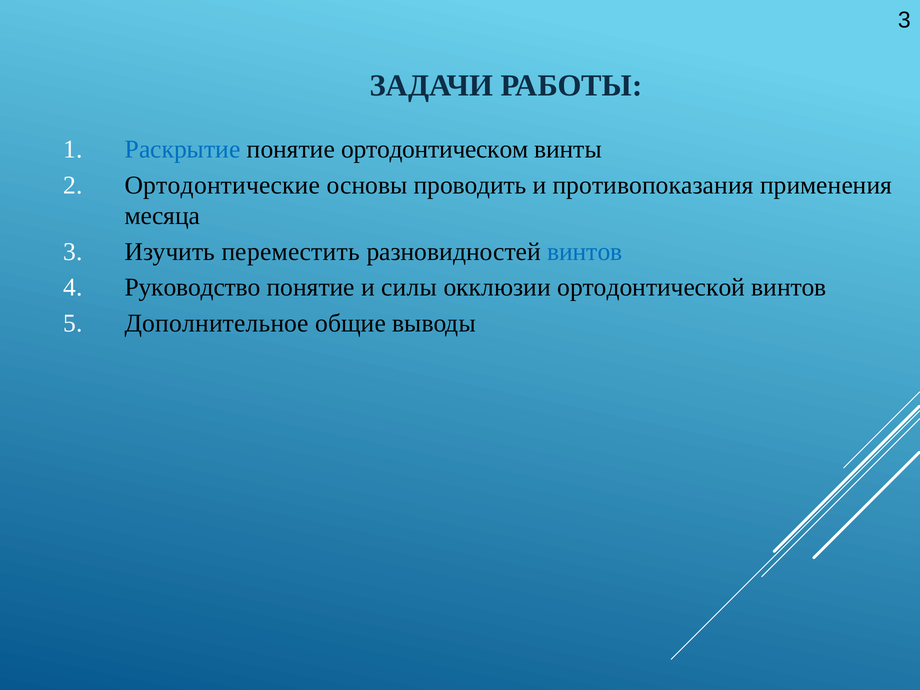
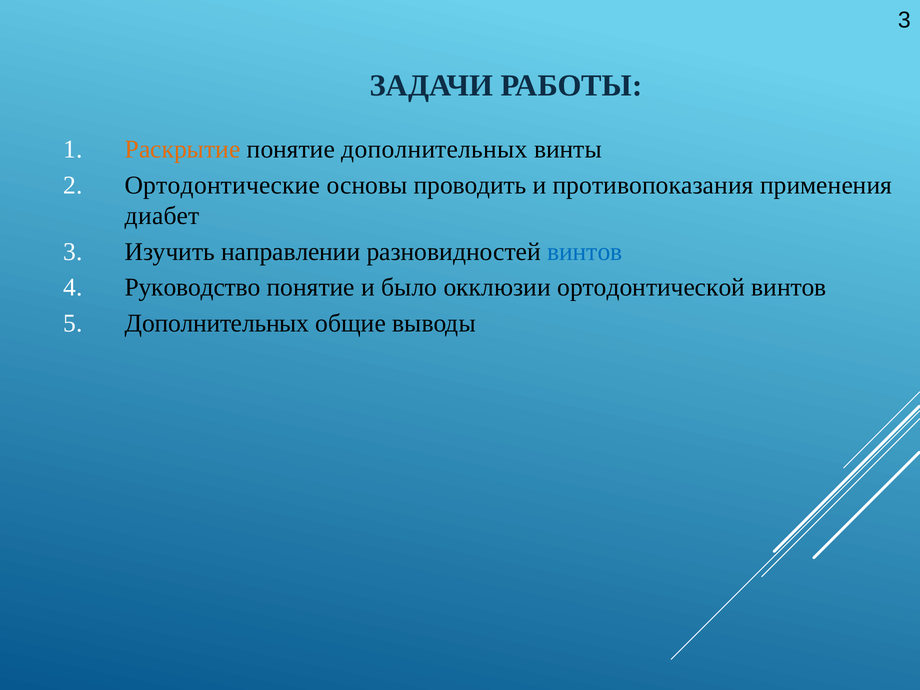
Раскрытие colour: blue -> orange (183, 149)
понятие ортодонтическом: ортодонтическом -> дополнительных (434, 149)
месяца: месяца -> диабет (162, 216)
переместить: переместить -> направлении (291, 252)
силы: силы -> было (409, 287)
Дополнительное: Дополнительное -> Дополнительных (217, 323)
